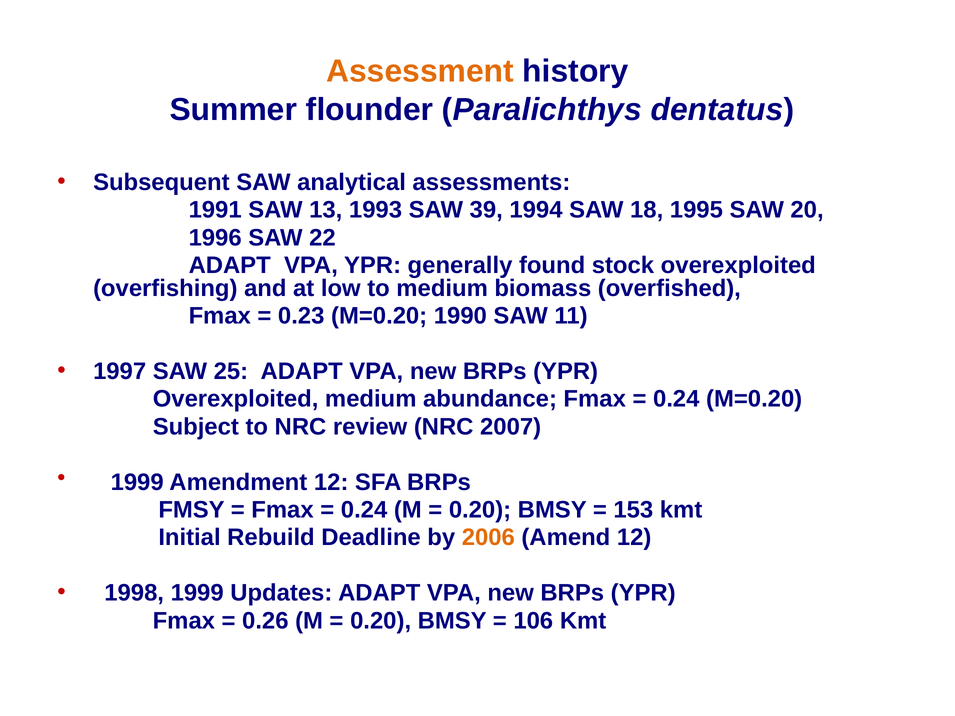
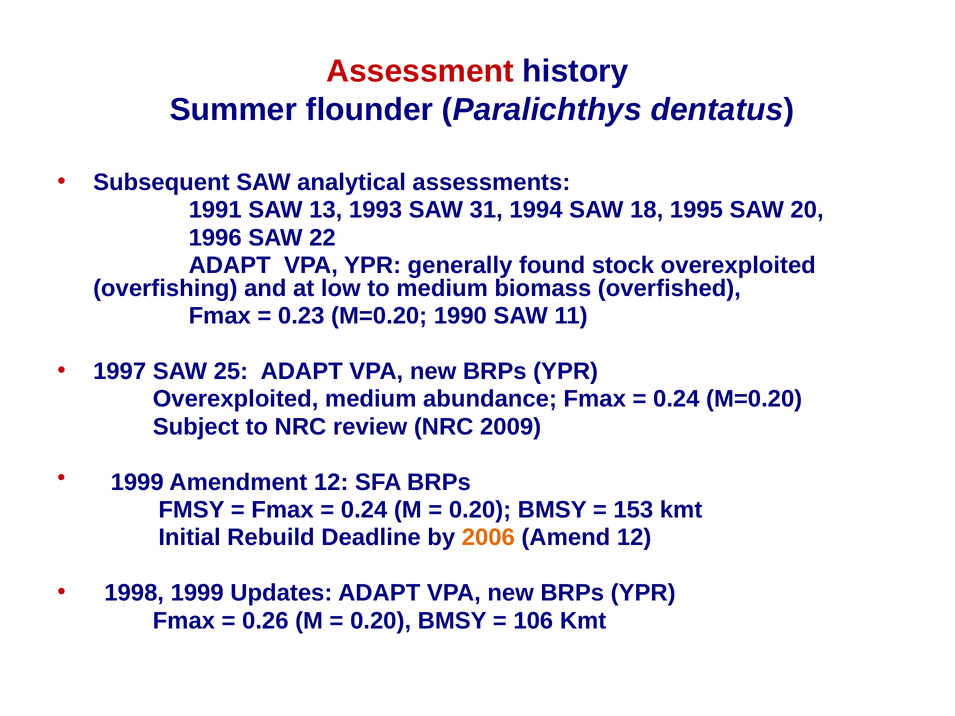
Assessment colour: orange -> red (420, 71)
39: 39 -> 31 (486, 210)
2007: 2007 -> 2009 (511, 427)
